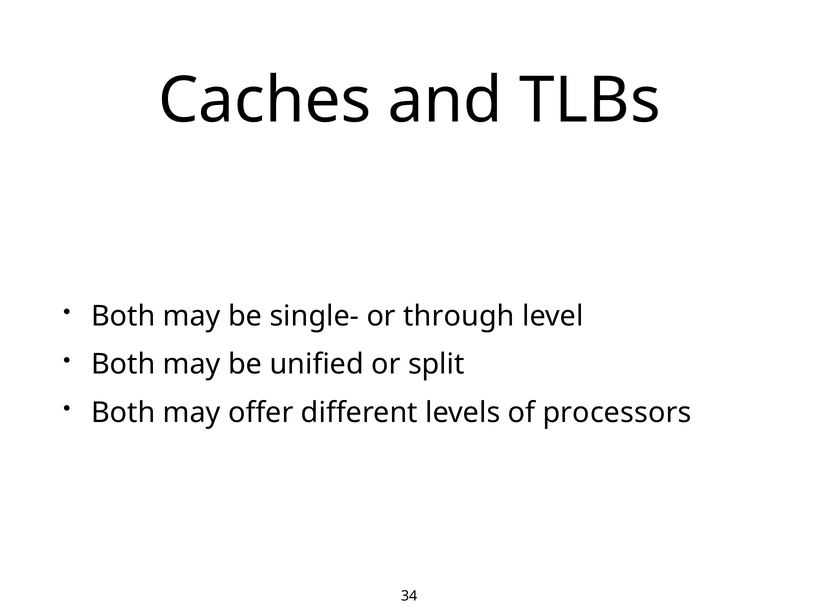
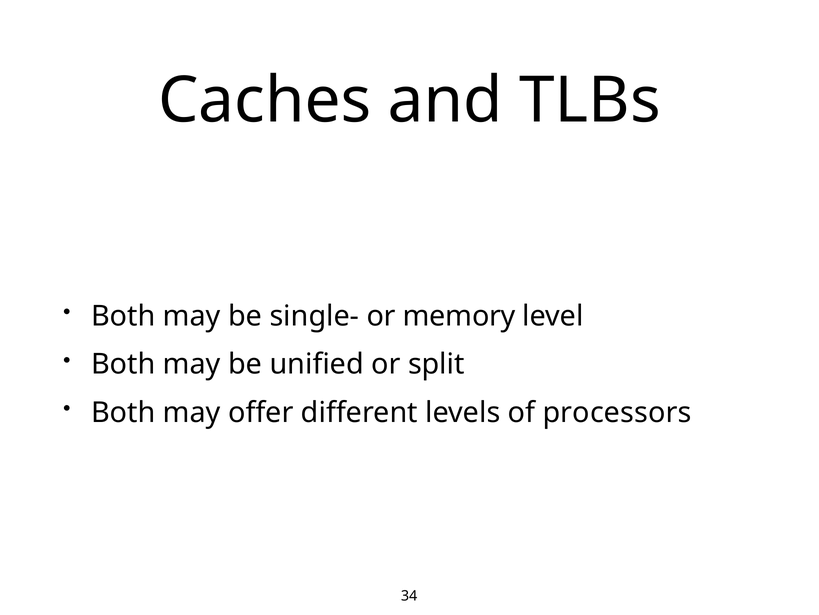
through: through -> memory (459, 316)
